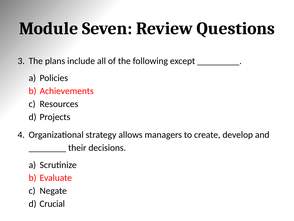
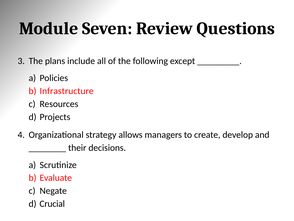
Achievements: Achievements -> Infrastructure (67, 91)
